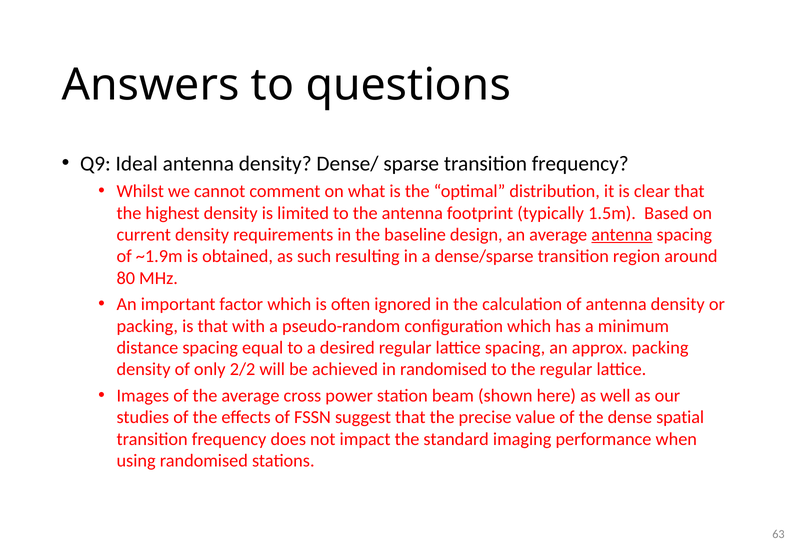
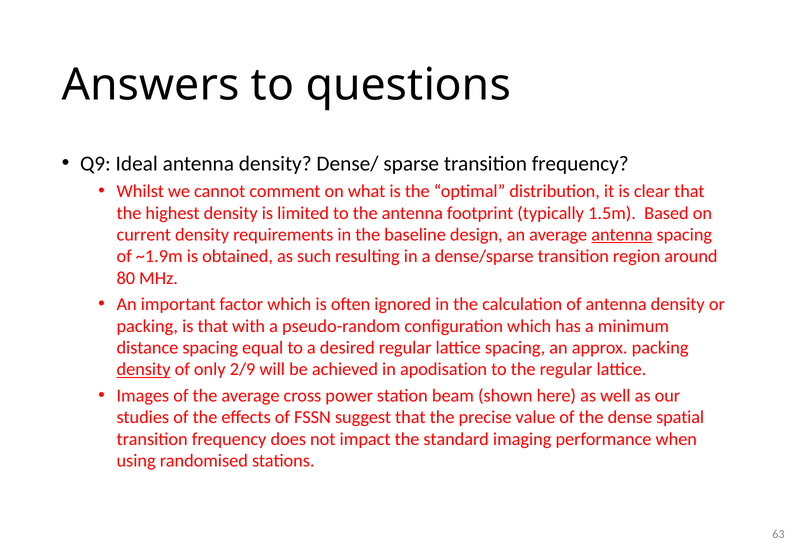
density underline: none -> present (144, 370)
2/2: 2/2 -> 2/9 (243, 370)
in randomised: randomised -> apodisation (444, 370)
